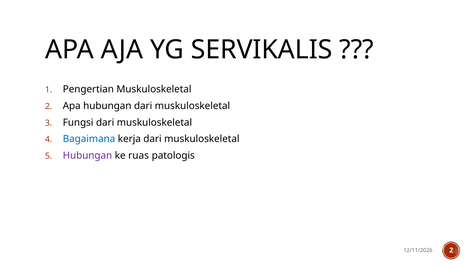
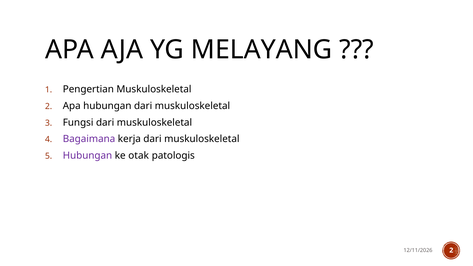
SERVIKALIS: SERVIKALIS -> MELAYANG (262, 50)
Bagaimana colour: blue -> purple (89, 139)
ruas: ruas -> otak (139, 156)
